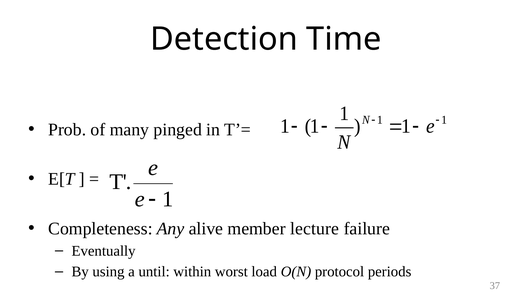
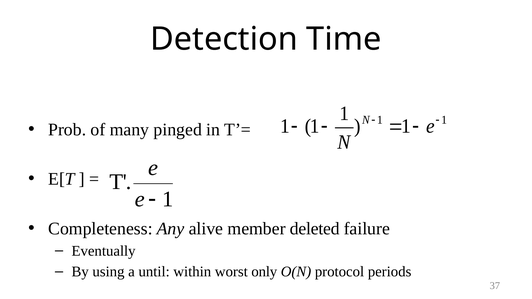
lecture: lecture -> deleted (315, 229)
load: load -> only (264, 272)
